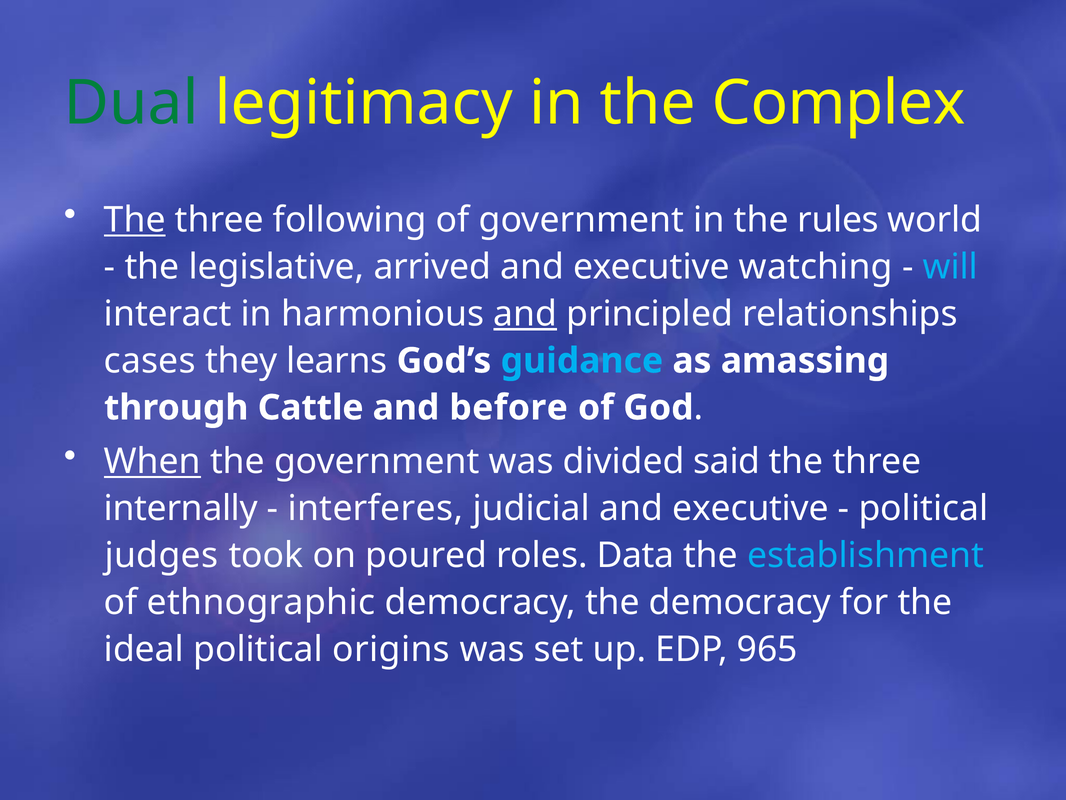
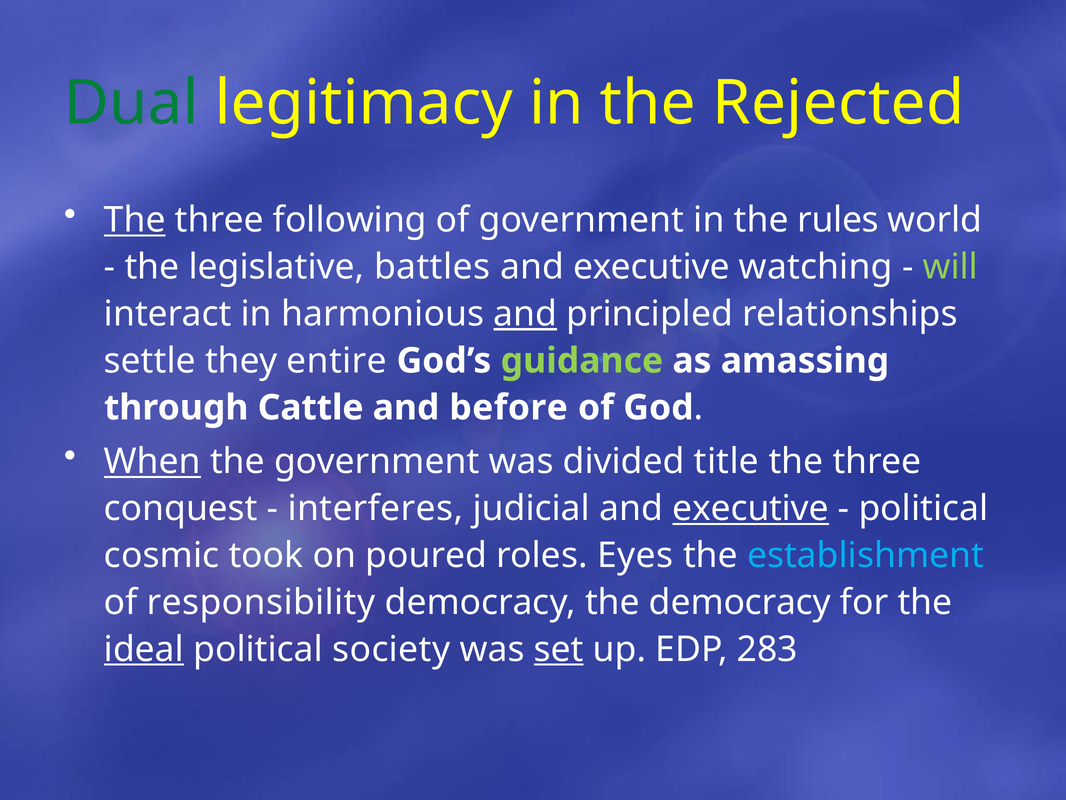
Complex: Complex -> Rejected (838, 103)
arrived: arrived -> battles (432, 267)
will colour: light blue -> light green (950, 267)
cases: cases -> settle (150, 361)
learns: learns -> entire (337, 361)
guidance colour: light blue -> light green (582, 361)
said: said -> title (726, 461)
internally: internally -> conquest (181, 508)
executive underline: none -> present (751, 508)
judges: judges -> cosmic (162, 555)
Data: Data -> Eyes (635, 555)
ethnographic: ethnographic -> responsibility (261, 602)
ideal underline: none -> present (144, 649)
origins: origins -> society (391, 649)
set underline: none -> present (559, 649)
965: 965 -> 283 (767, 649)
